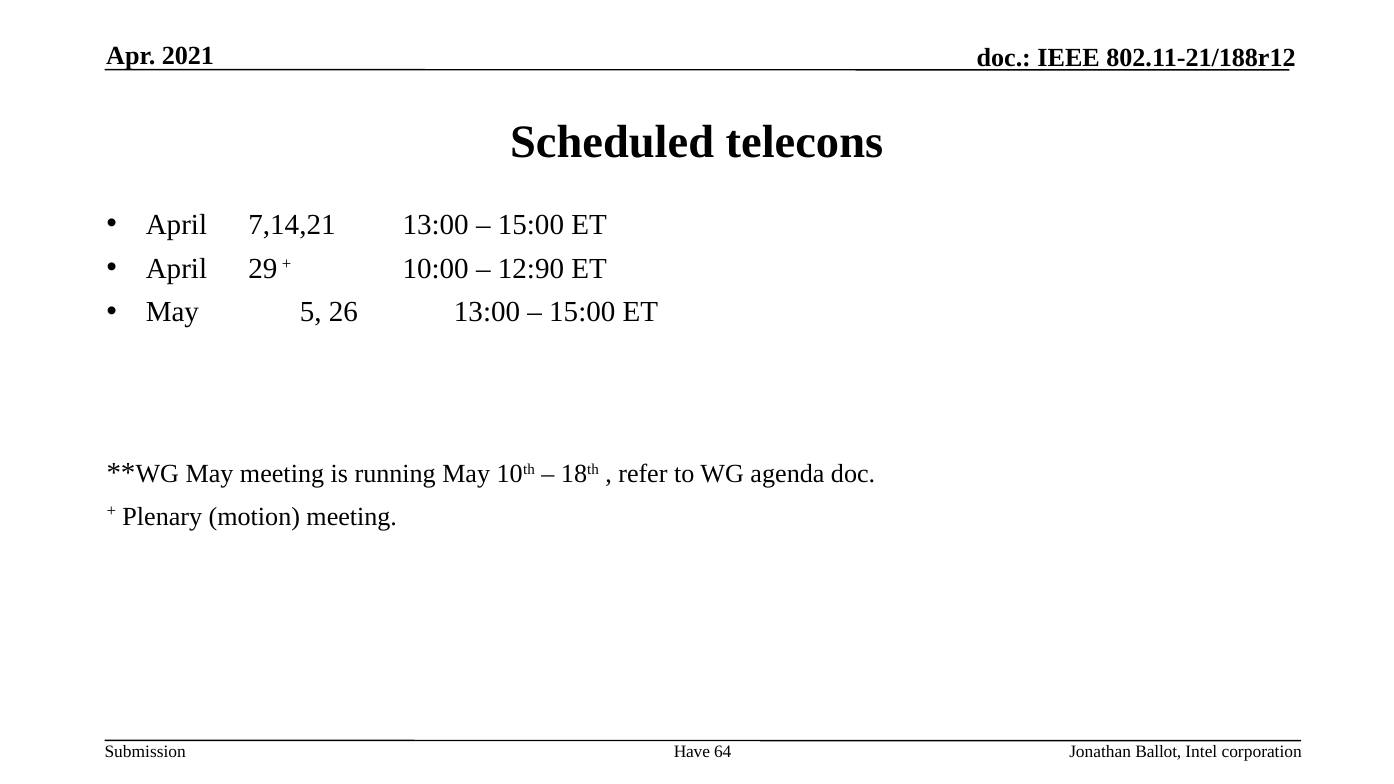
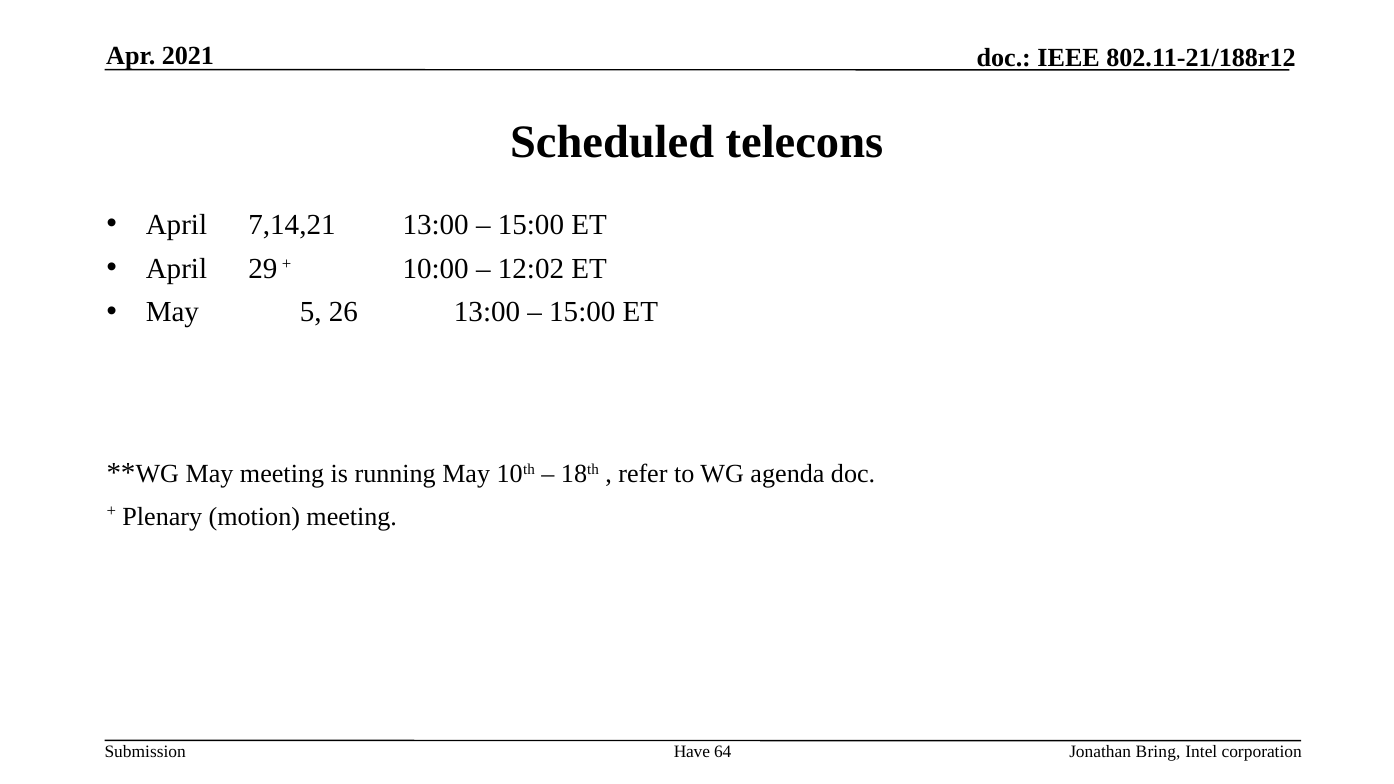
12:90: 12:90 -> 12:02 (531, 269)
Ballot: Ballot -> Bring (1158, 752)
